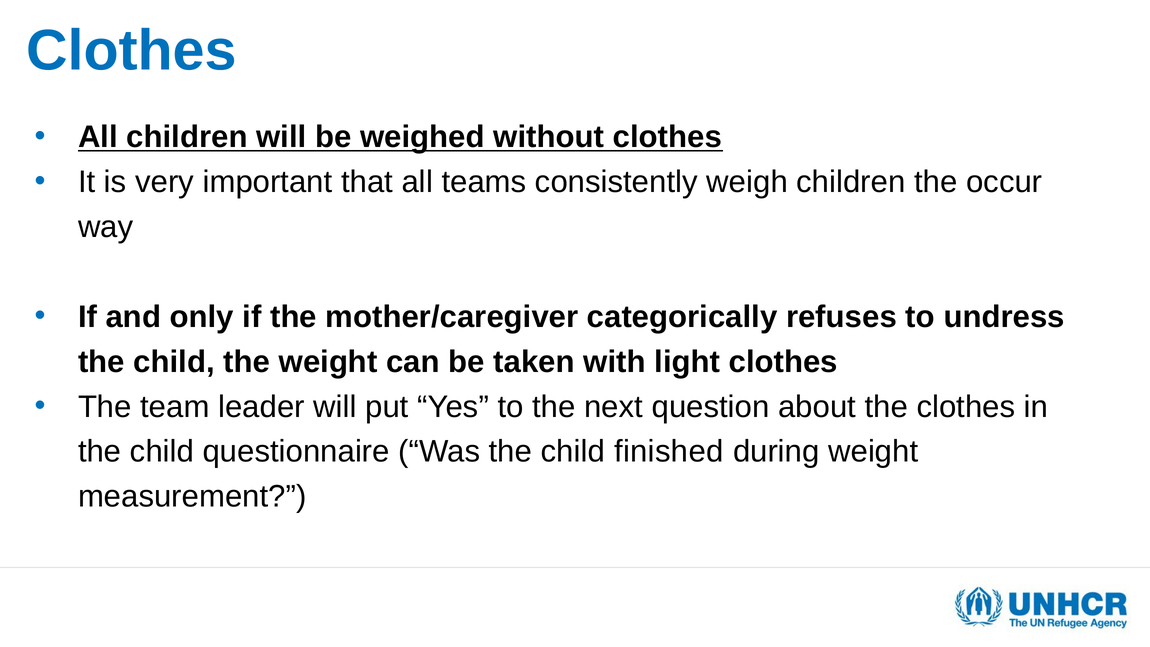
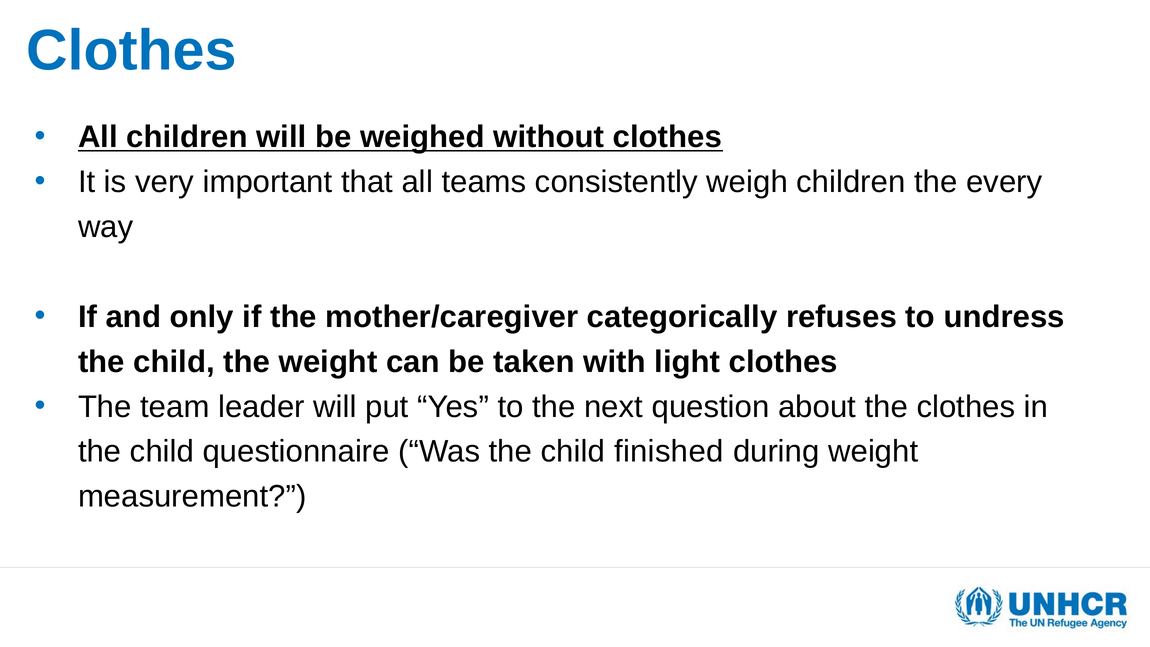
occur: occur -> every (1004, 182)
